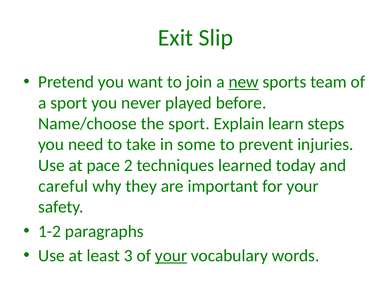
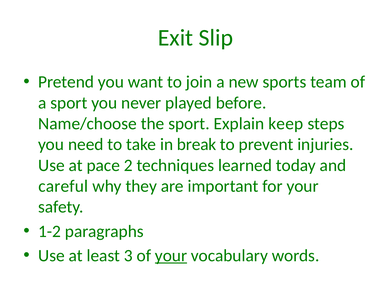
new underline: present -> none (244, 82)
learn: learn -> keep (286, 124)
some: some -> break (197, 145)
